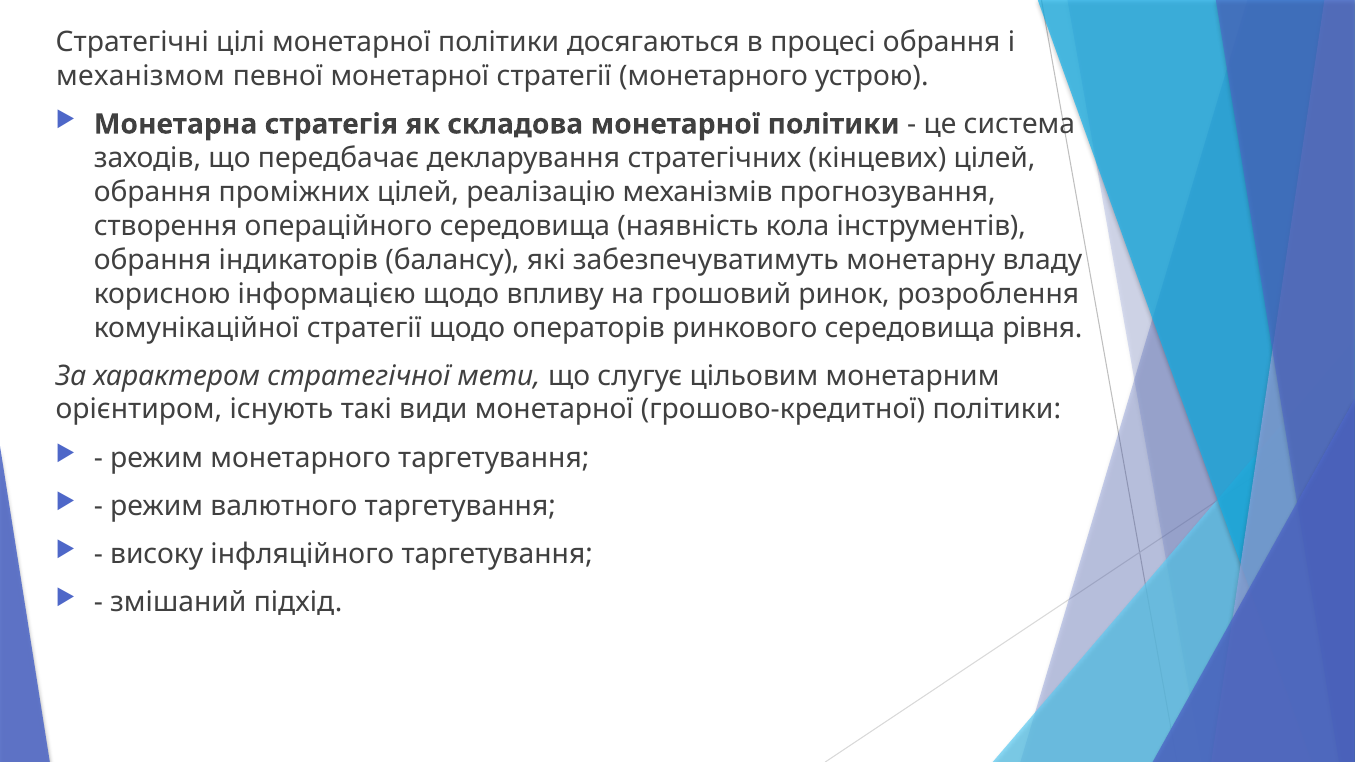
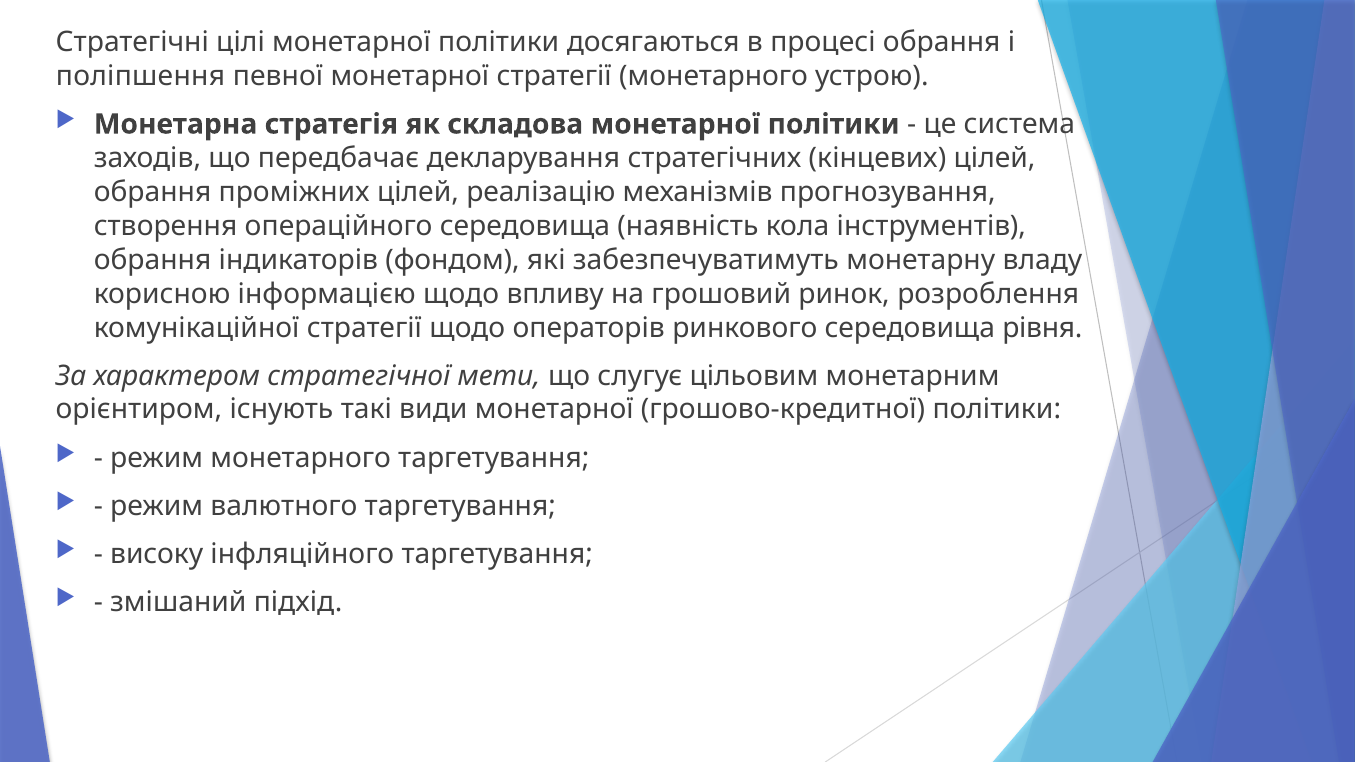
механізмом: механізмом -> поліпшення (140, 76)
балансу: балансу -> фондом (453, 260)
